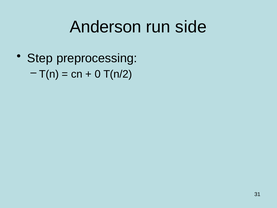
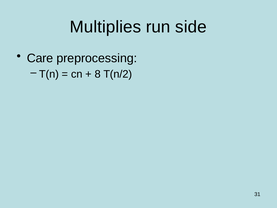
Anderson: Anderson -> Multiplies (105, 27)
Step: Step -> Care (40, 58)
0: 0 -> 8 (98, 74)
